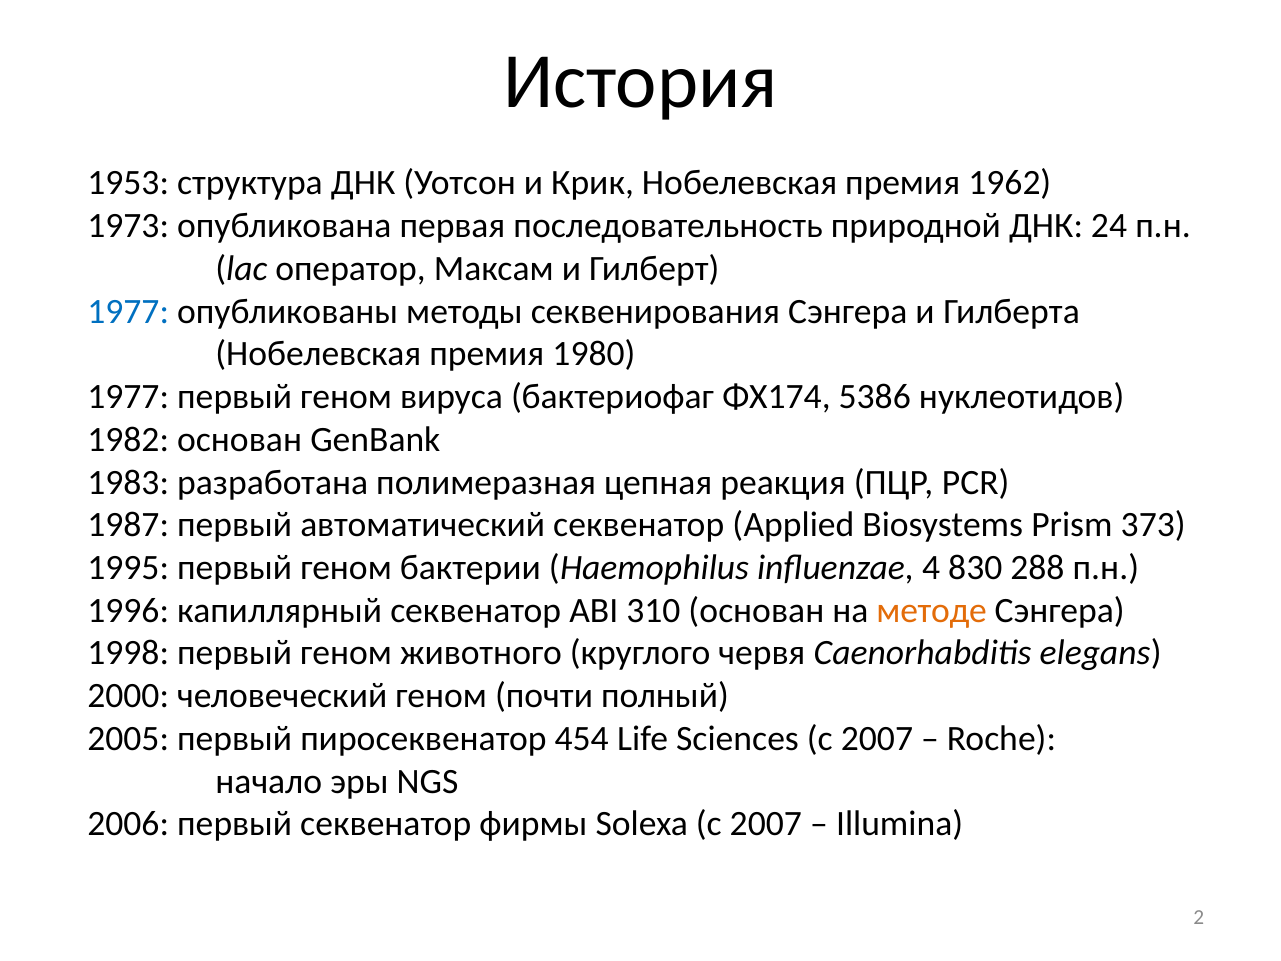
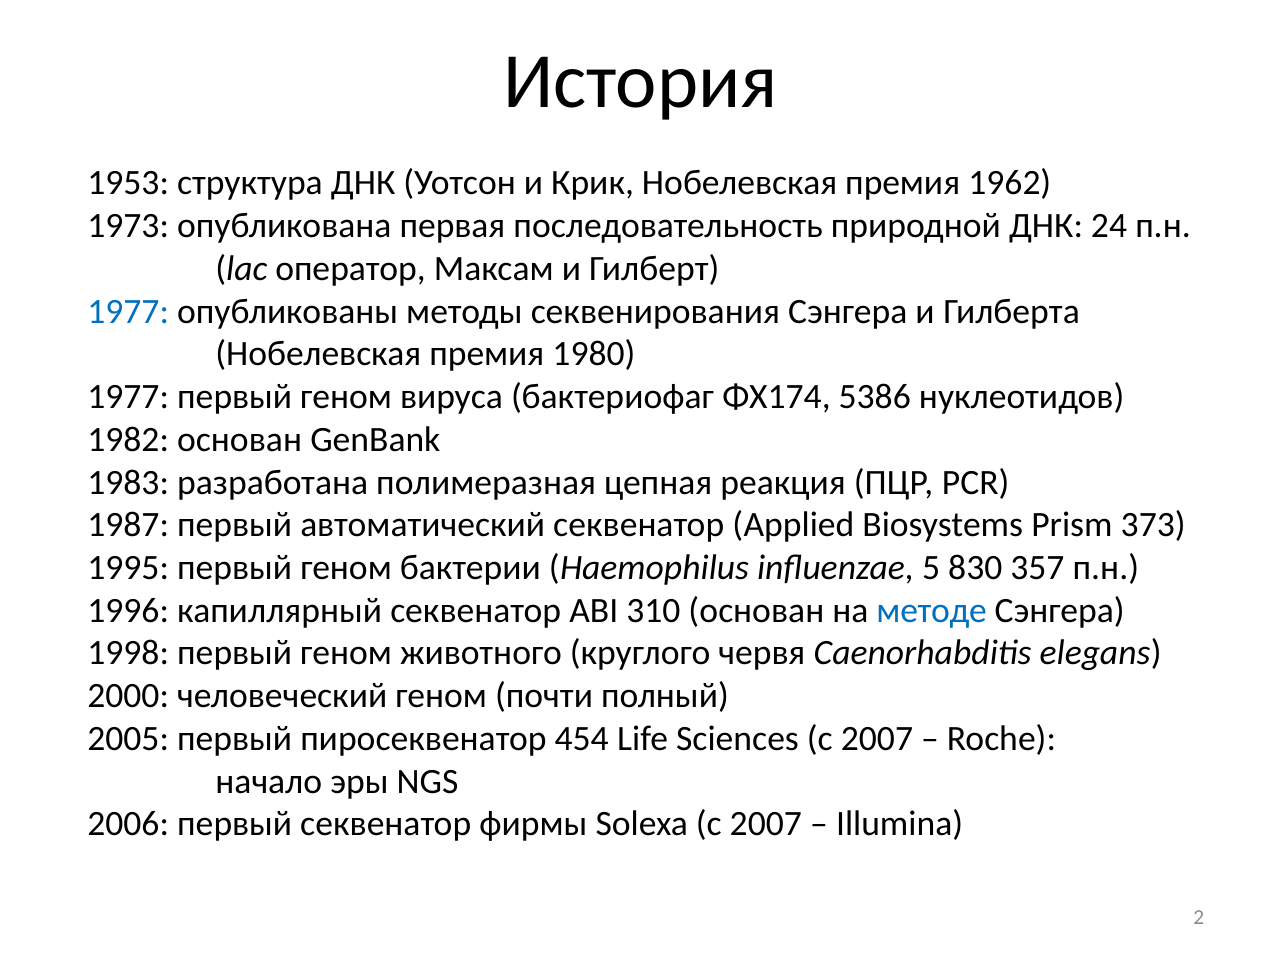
4: 4 -> 5 (931, 568)
288: 288 -> 357 (1037, 568)
методе colour: orange -> blue (932, 610)
